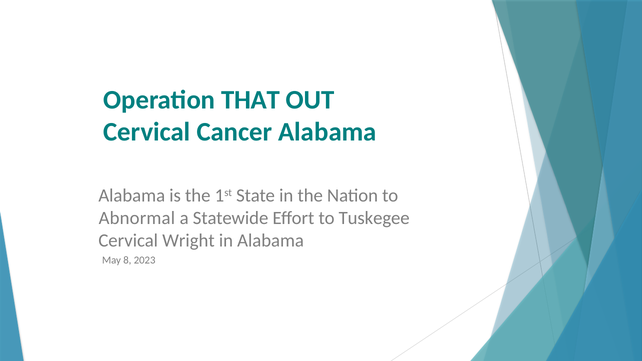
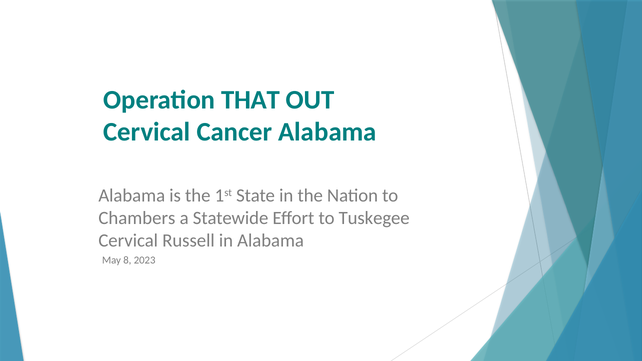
Abnormal: Abnormal -> Chambers (137, 218)
Wright: Wright -> Russell (188, 240)
